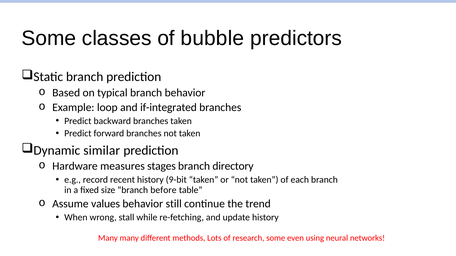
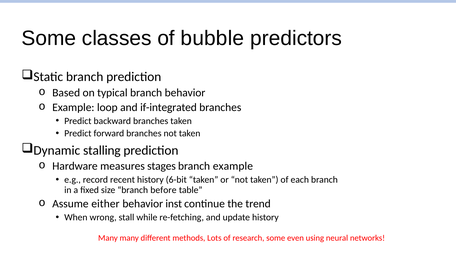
similar: similar -> stalling (102, 151)
branch directory: directory -> example (233, 167)
9-bit: 9-bit -> 6-bit (176, 180)
values: values -> either (105, 204)
still: still -> inst (174, 204)
